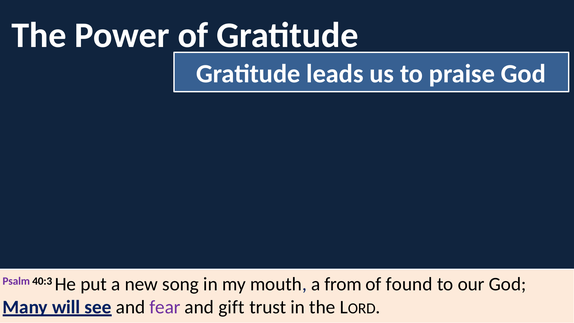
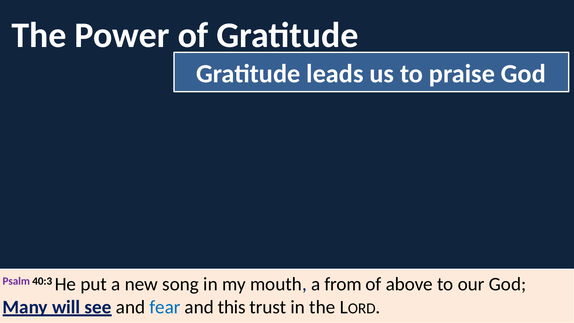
found: found -> above (409, 284)
fear colour: purple -> blue (165, 307)
gift: gift -> this (232, 307)
